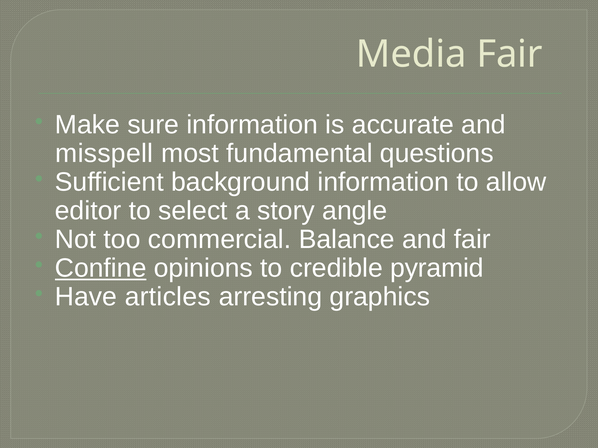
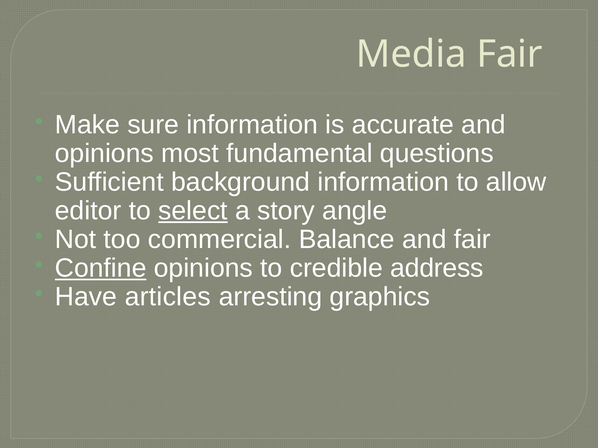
misspell: misspell -> opinions (104, 154)
select underline: none -> present (193, 211)
pyramid: pyramid -> address (437, 268)
